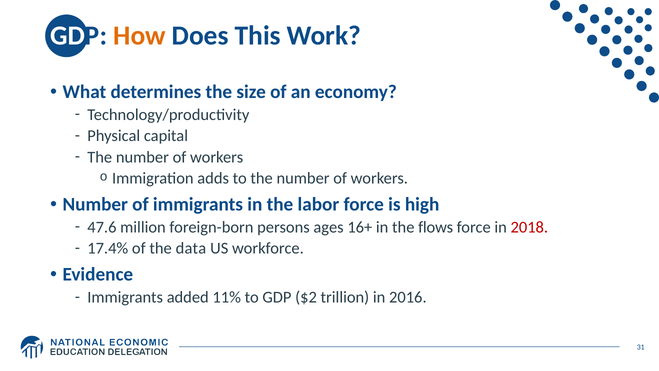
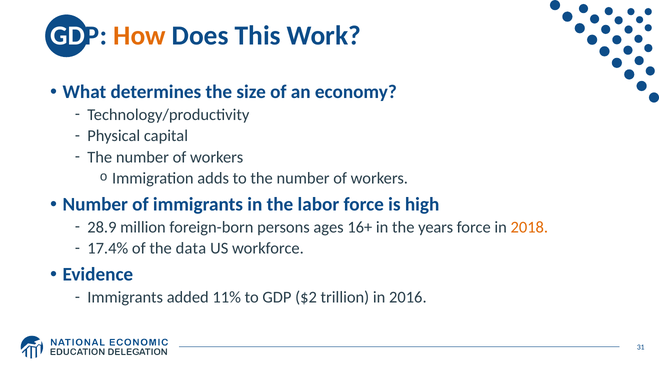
47.6: 47.6 -> 28.9 (102, 227)
flows: flows -> years (436, 227)
2018 colour: red -> orange (529, 227)
